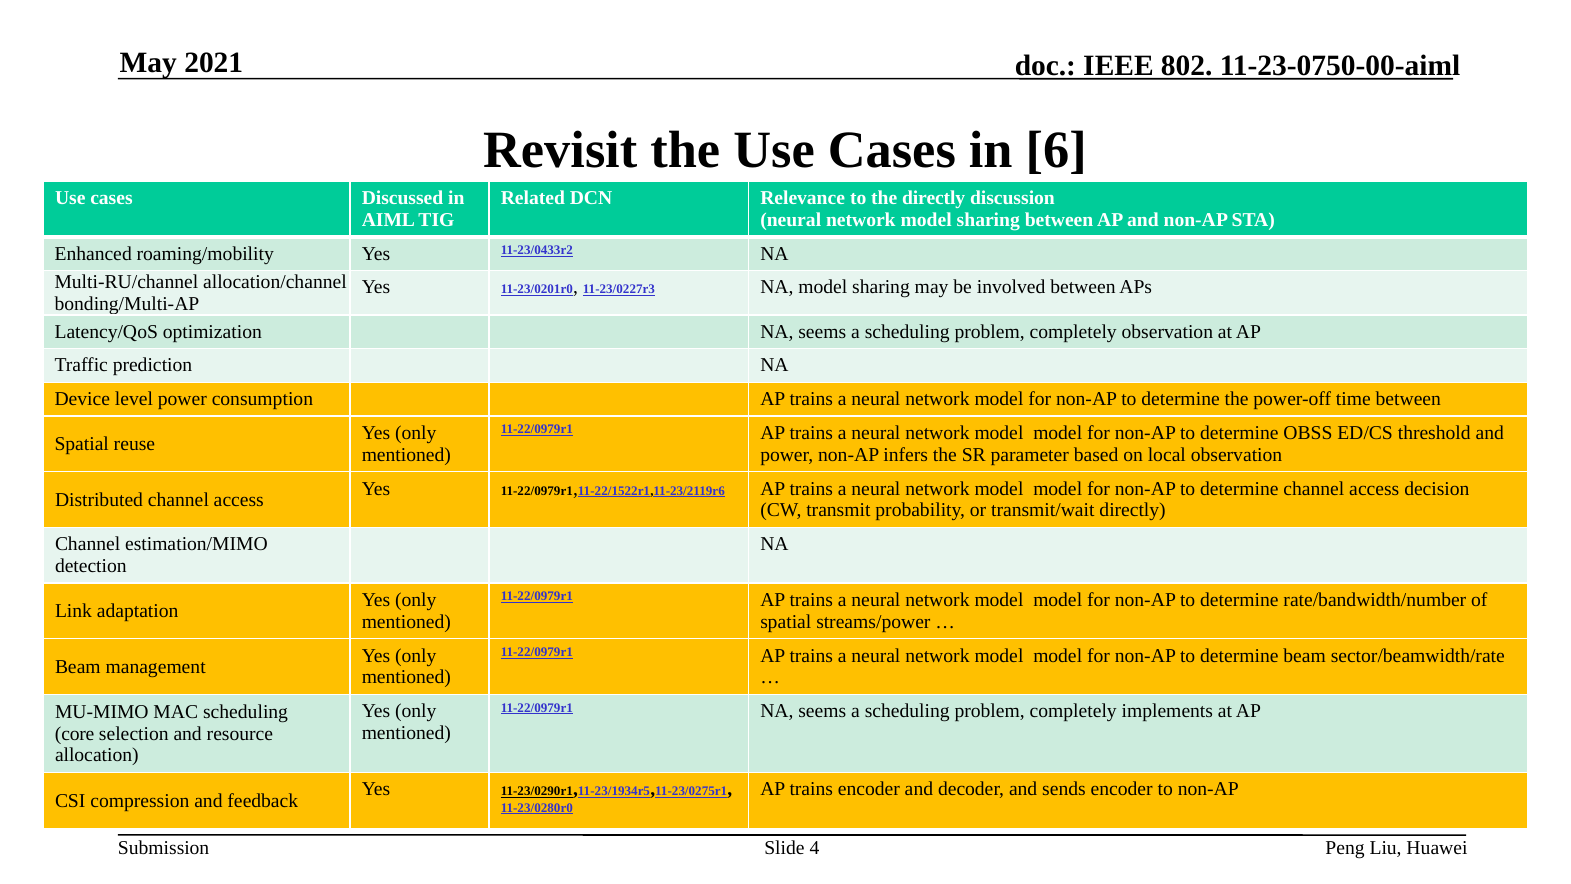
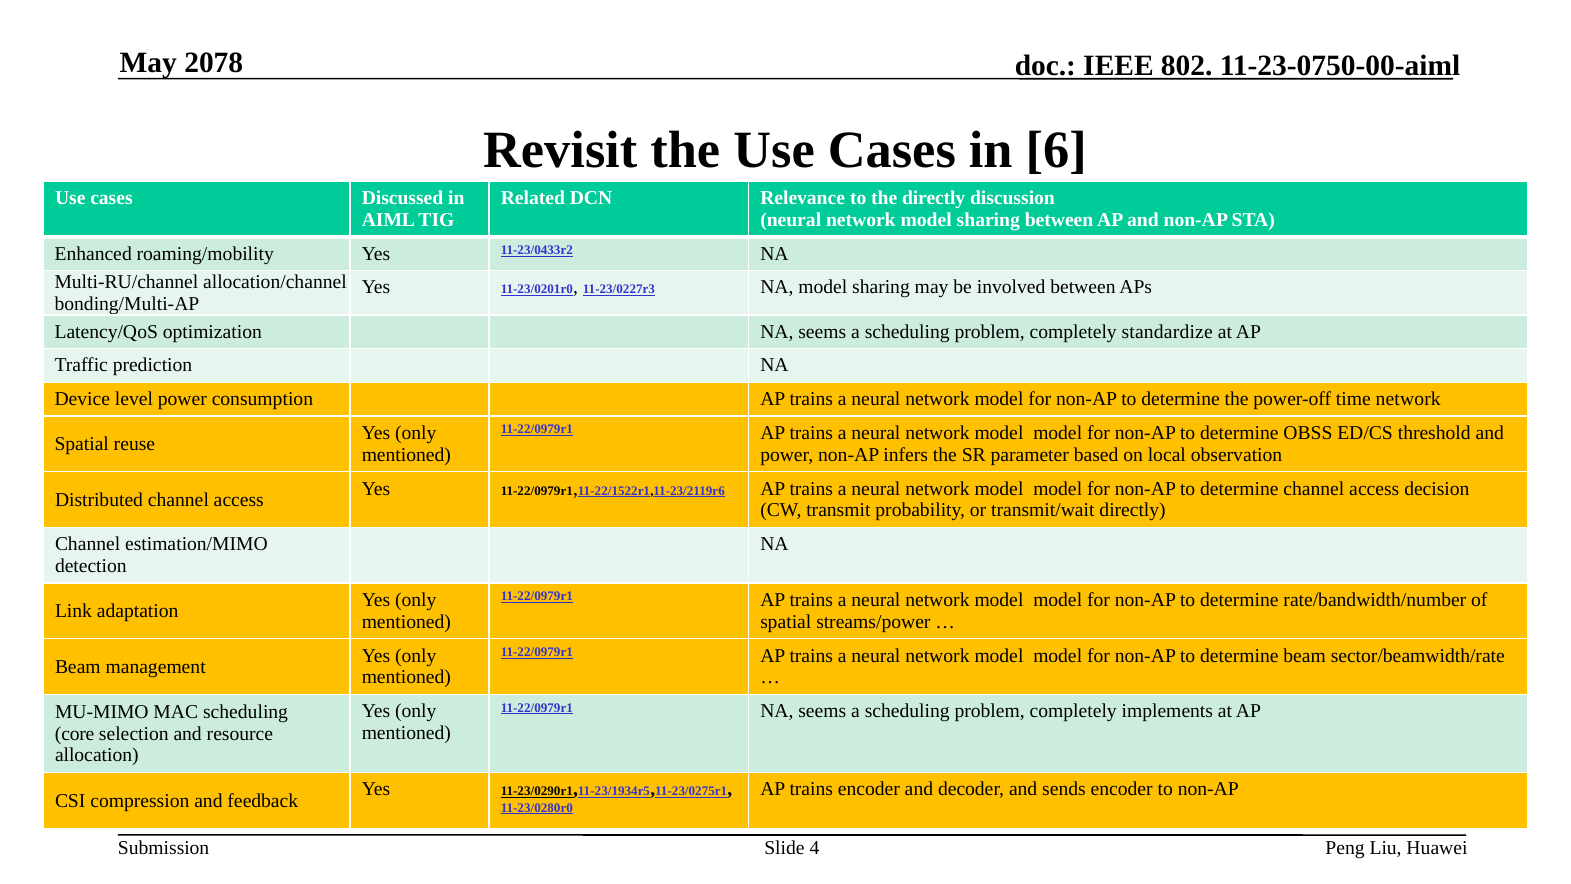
2021: 2021 -> 2078 (214, 62)
completely observation: observation -> standardize (1167, 332)
time between: between -> network (1408, 399)
